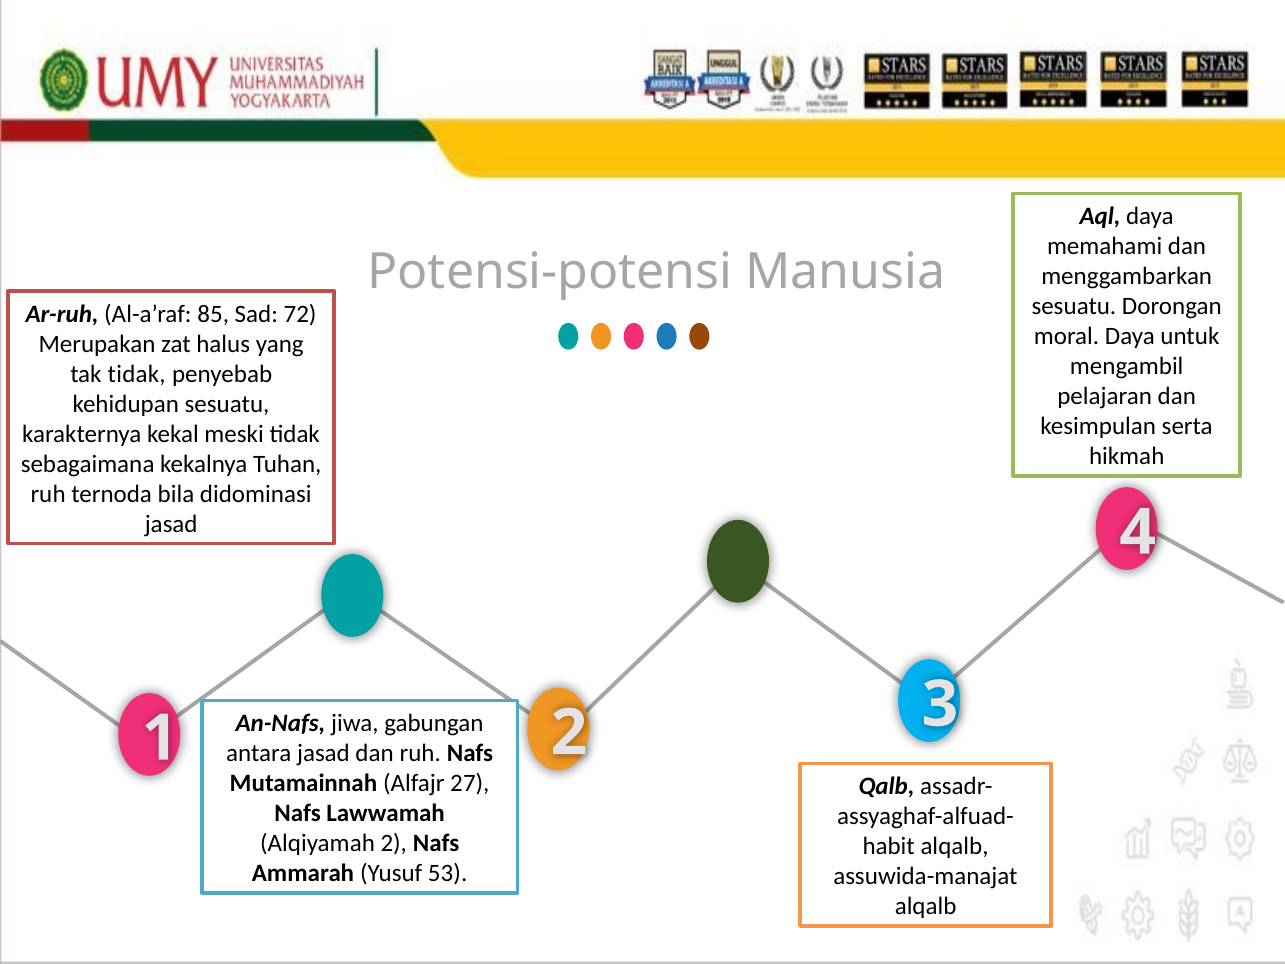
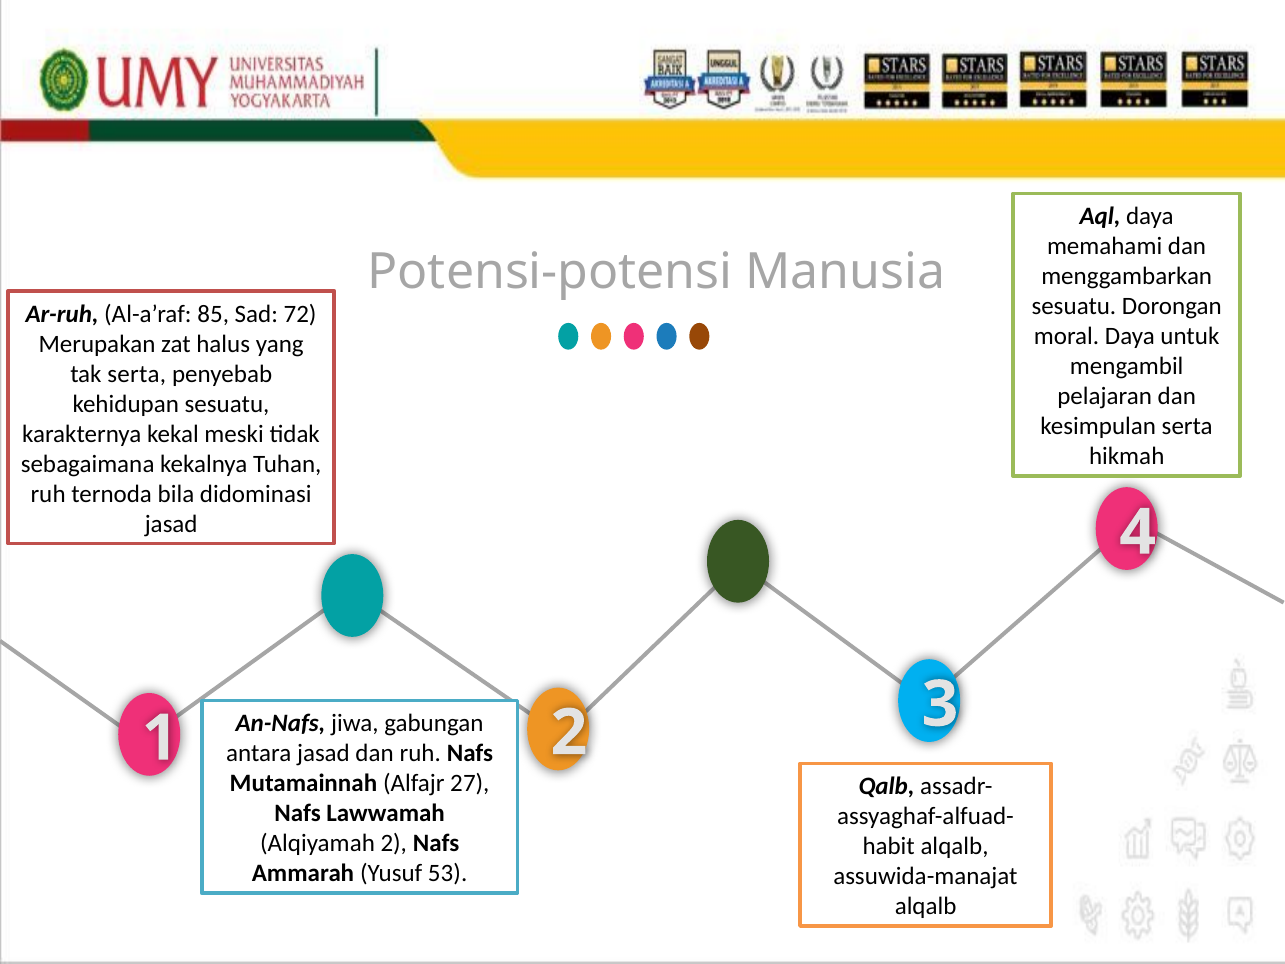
tak tidak: tidak -> serta (137, 374)
